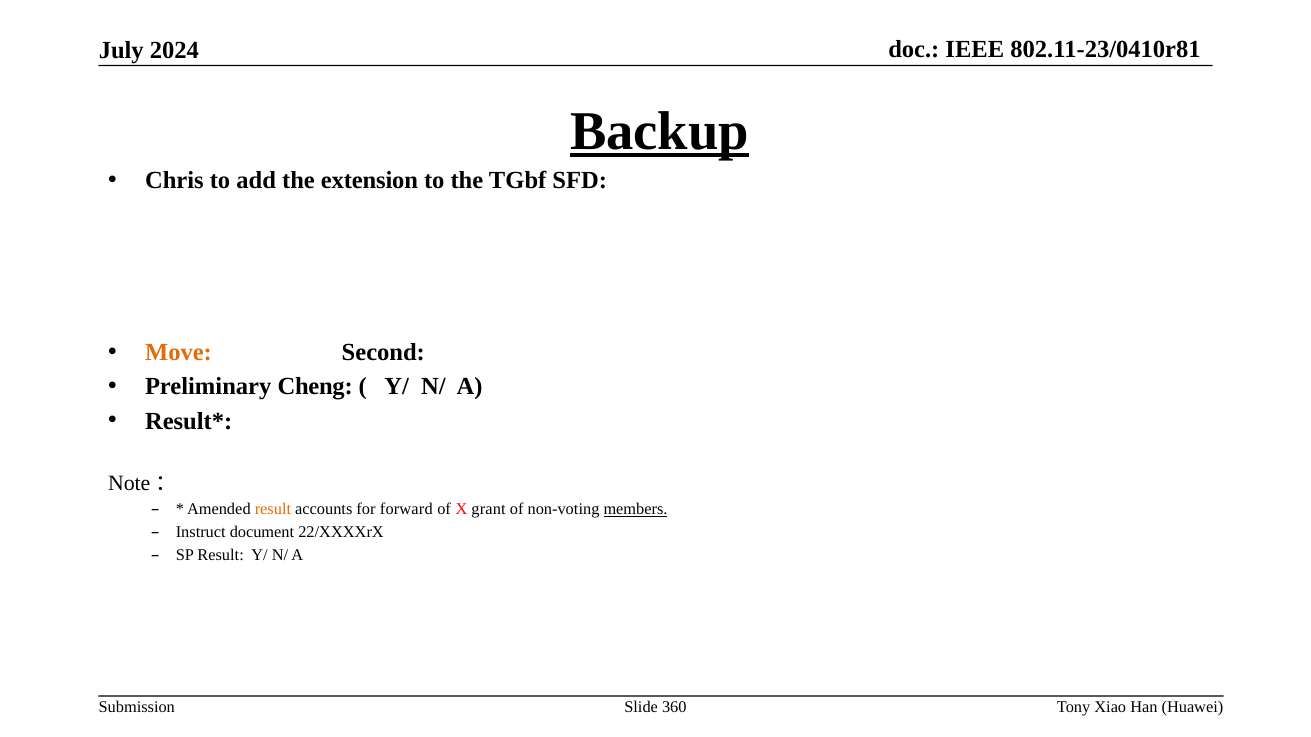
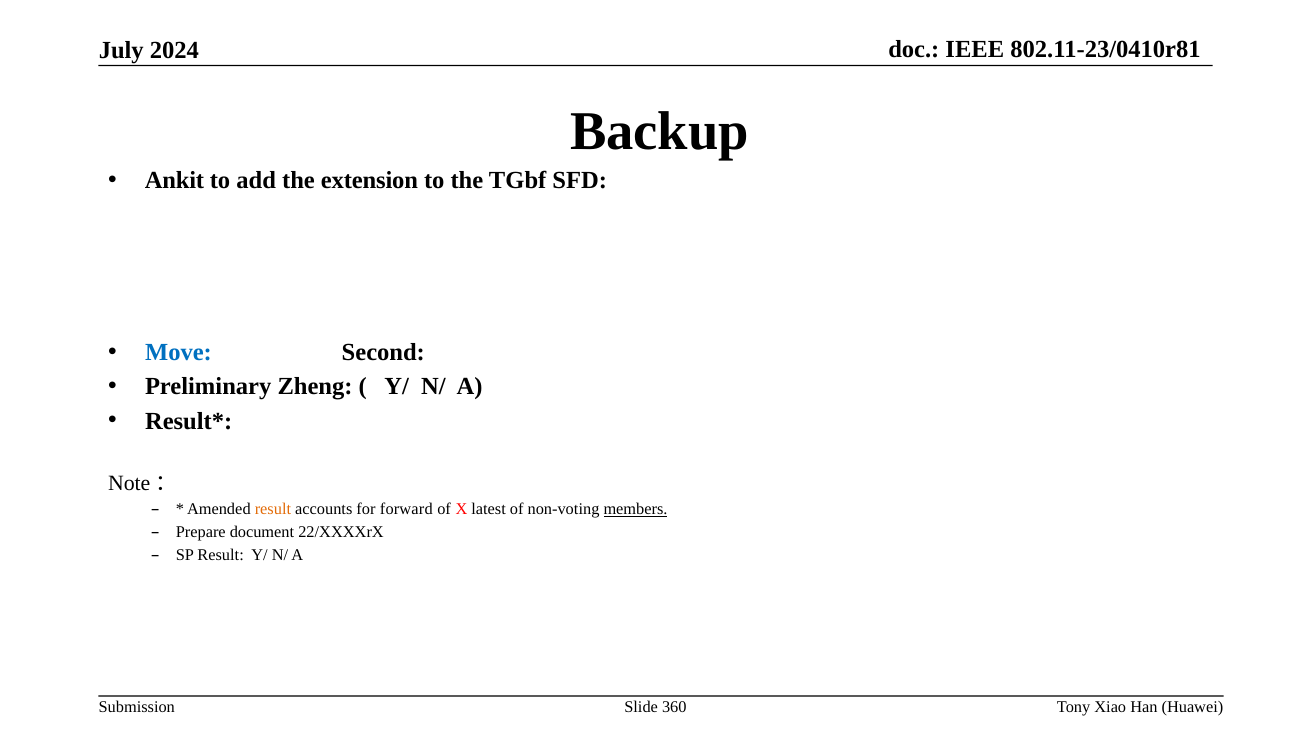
Backup underline: present -> none (659, 132)
Chris: Chris -> Ankit (174, 180)
Move colour: orange -> blue (178, 352)
Cheng: Cheng -> Zheng (315, 387)
grant: grant -> latest (489, 510)
Instruct: Instruct -> Prepare (201, 533)
